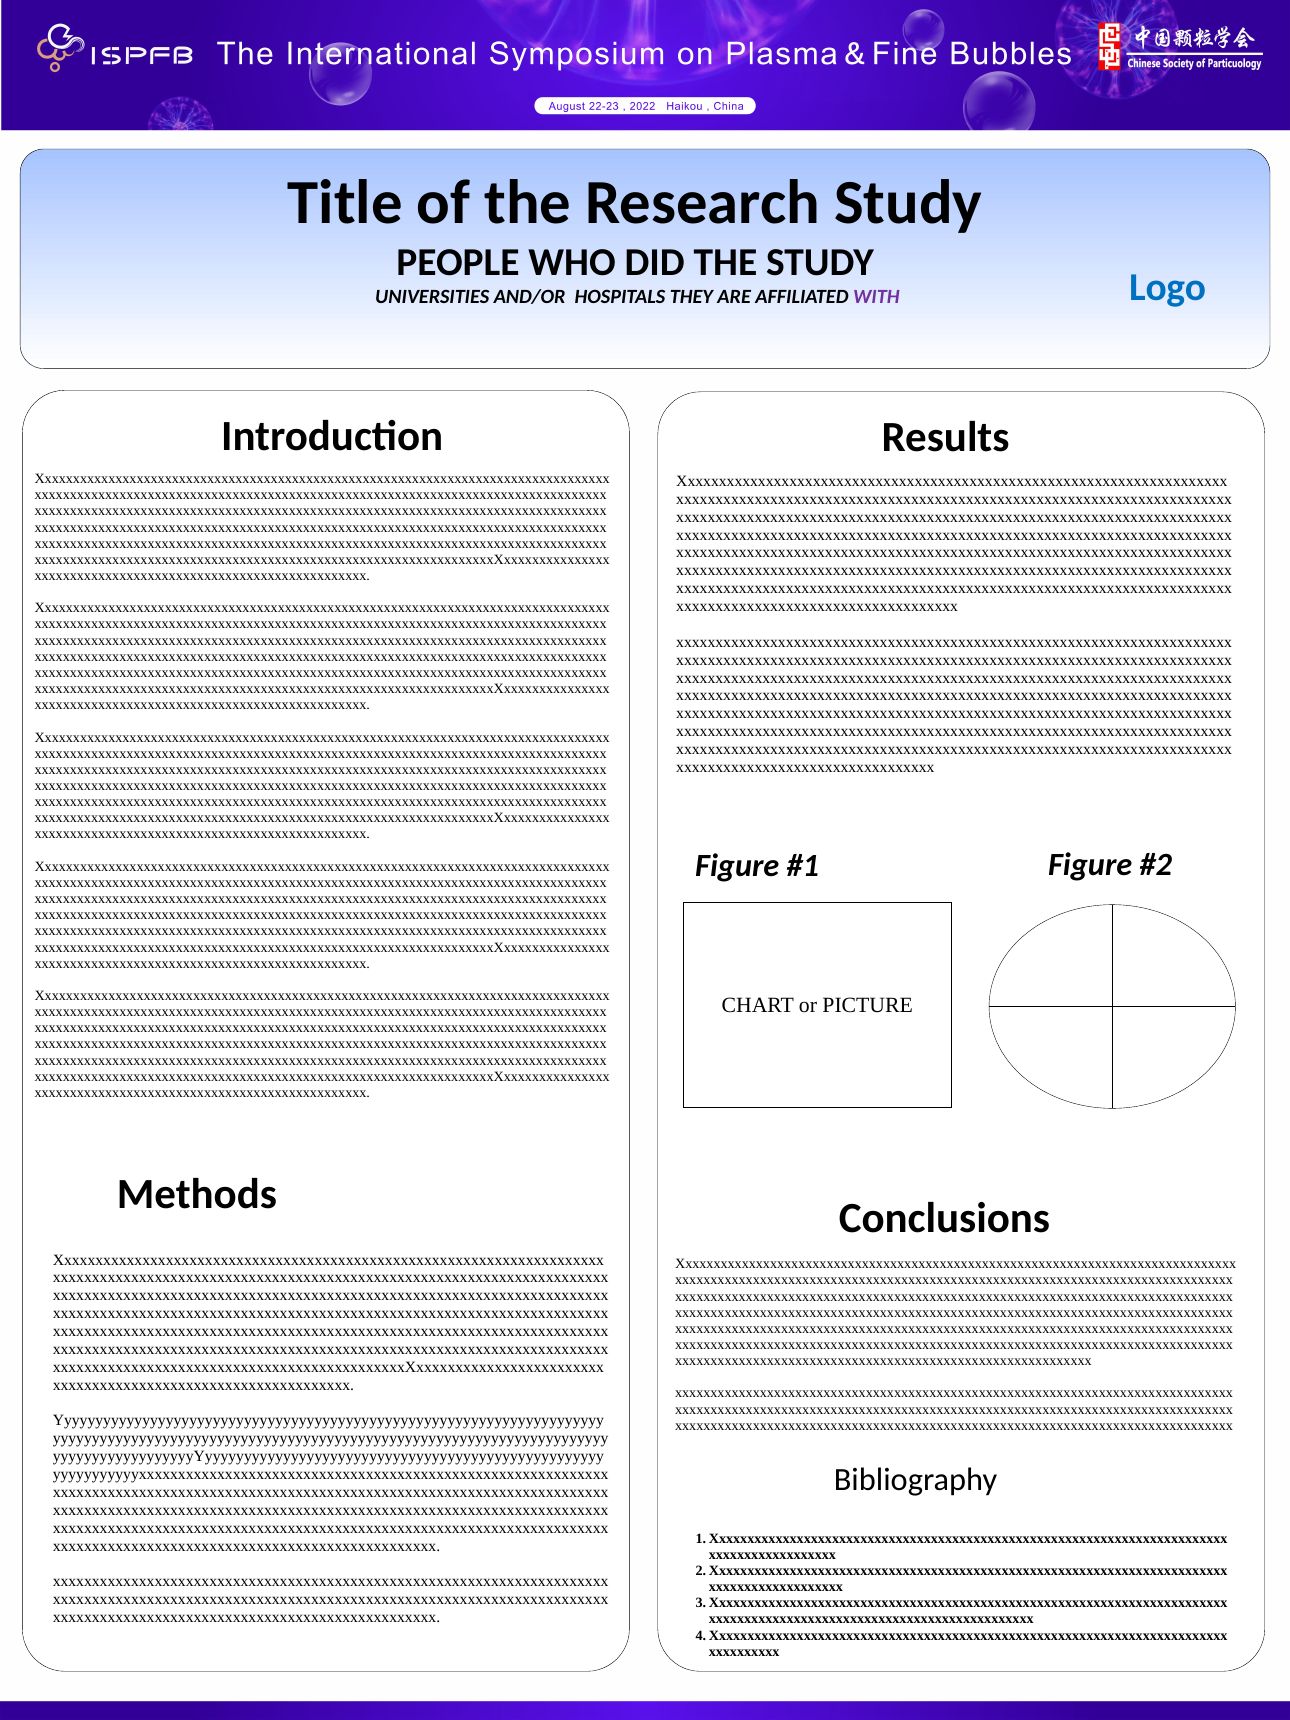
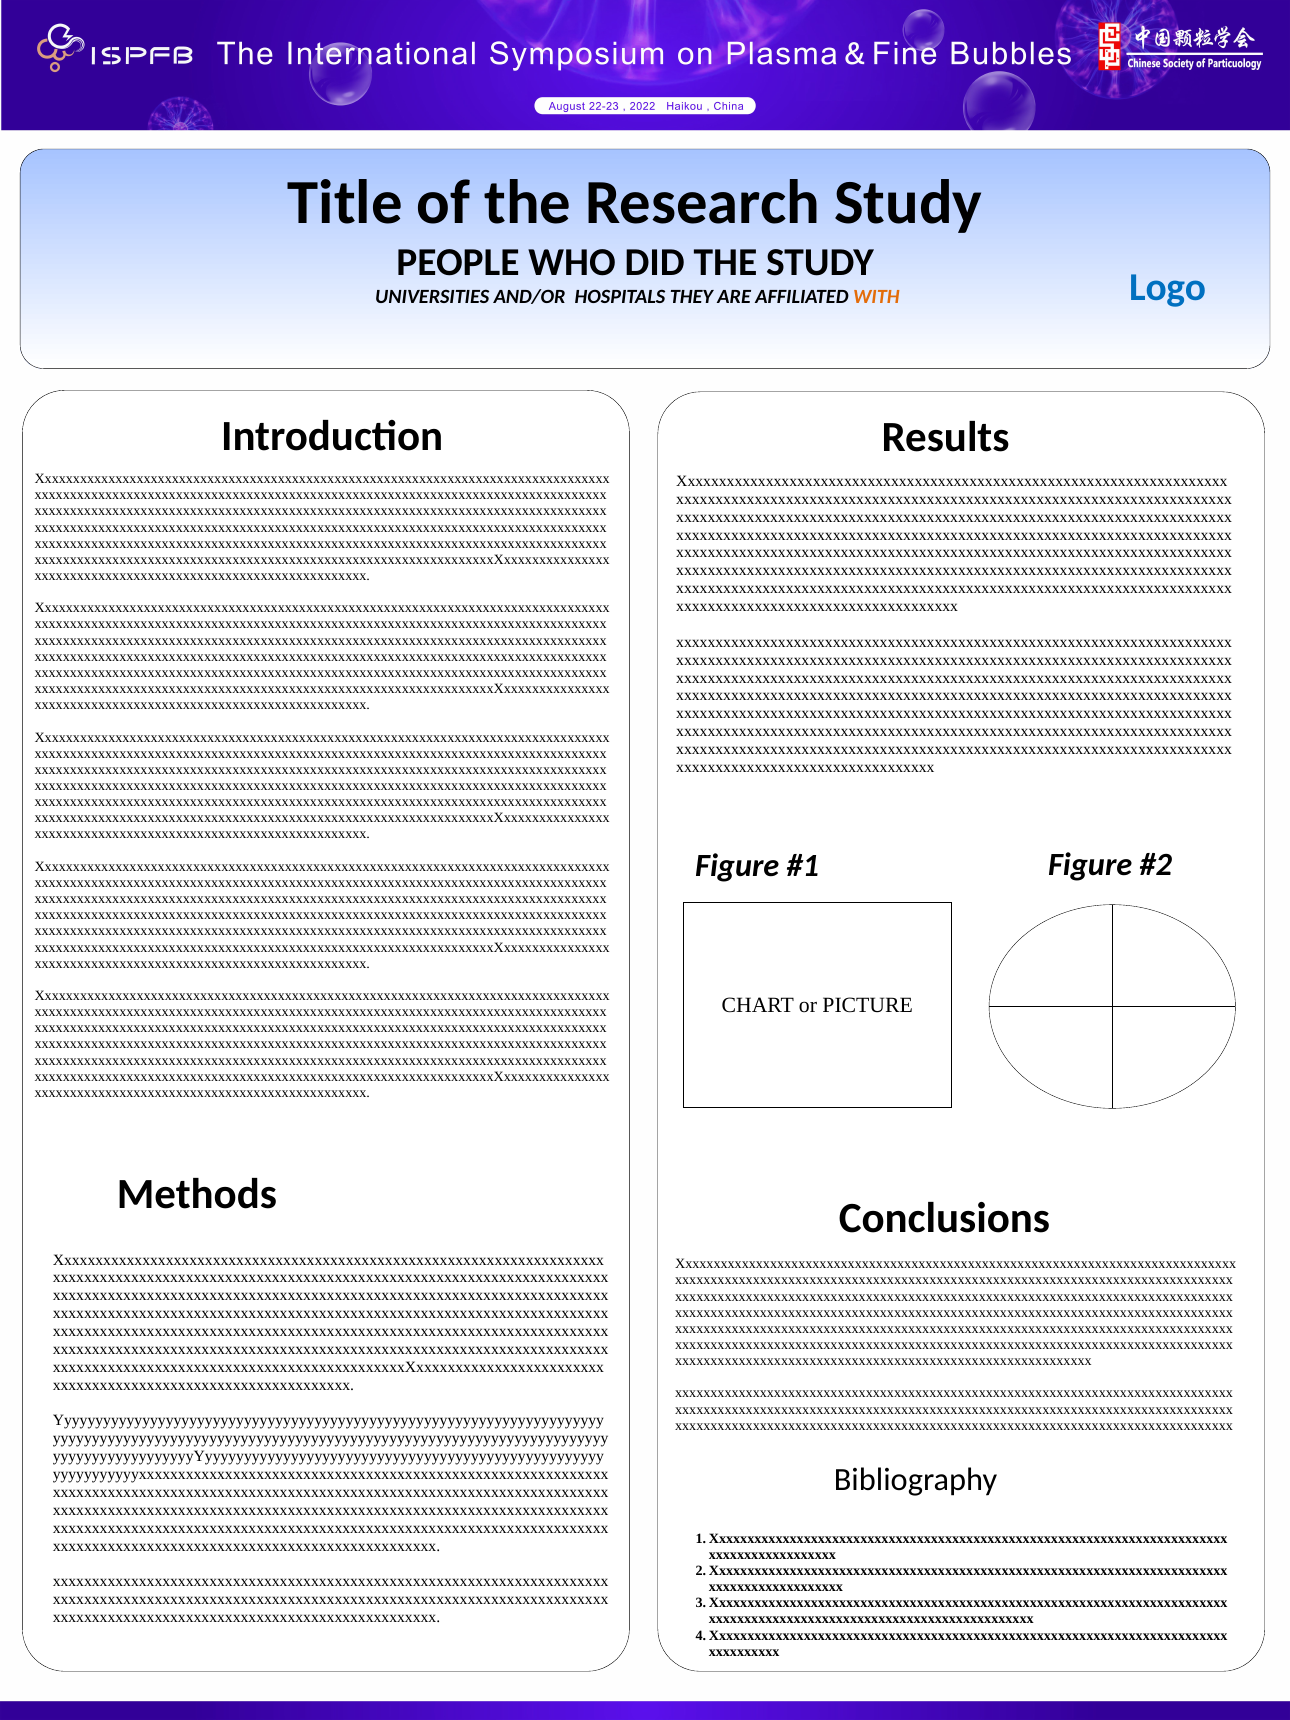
WITH colour: purple -> orange (876, 297)
